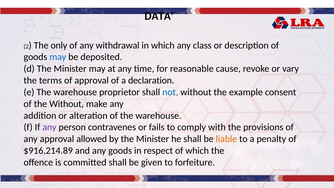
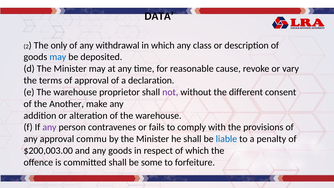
not colour: blue -> purple (170, 92)
example: example -> different (246, 92)
the Without: Without -> Another (67, 104)
allowed: allowed -> commu (92, 139)
liable colour: orange -> blue (226, 139)
$916,214.89: $916,214.89 -> $200,003.00 (48, 151)
given: given -> some (152, 162)
